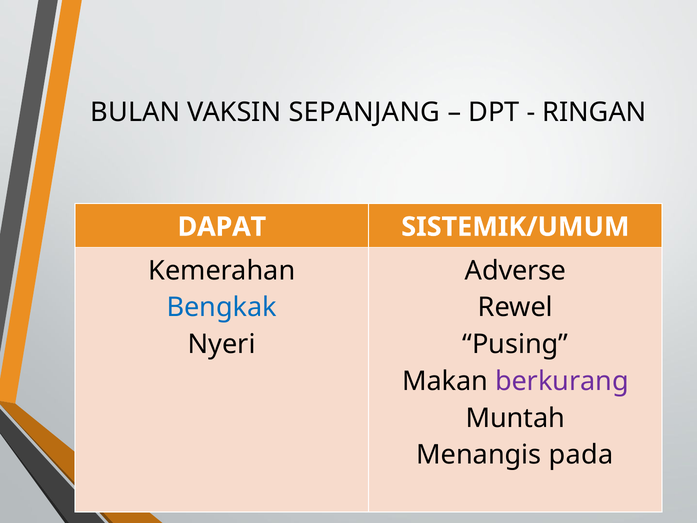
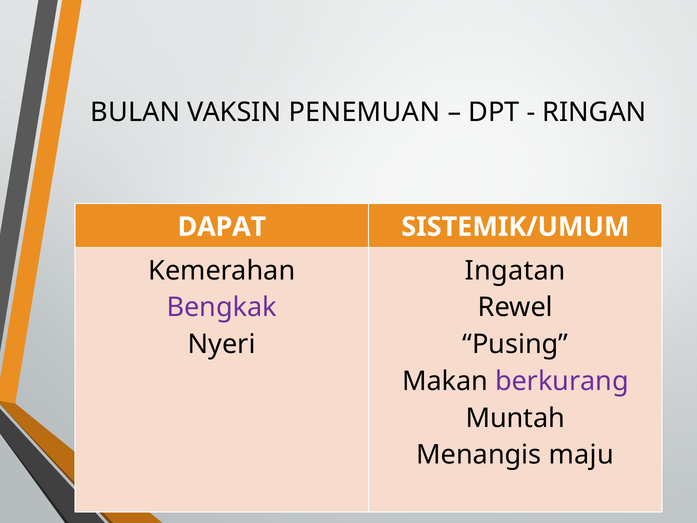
SEPANJANG: SEPANJANG -> PENEMUAN (364, 112)
Adverse: Adverse -> Ingatan (515, 271)
Bengkak colour: blue -> purple (222, 307)
pada: pada -> maju (581, 455)
